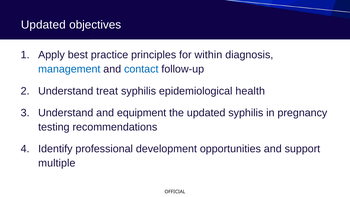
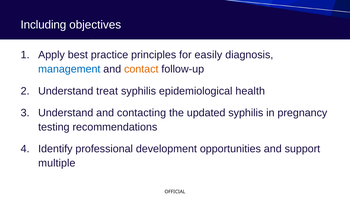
Updated: Updated -> Including (43, 25)
within: within -> easily (208, 55)
contact colour: blue -> orange (141, 69)
equipment: equipment -> contacting (142, 113)
